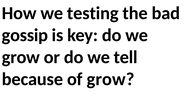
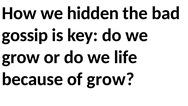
testing: testing -> hidden (93, 13)
tell: tell -> life (126, 57)
